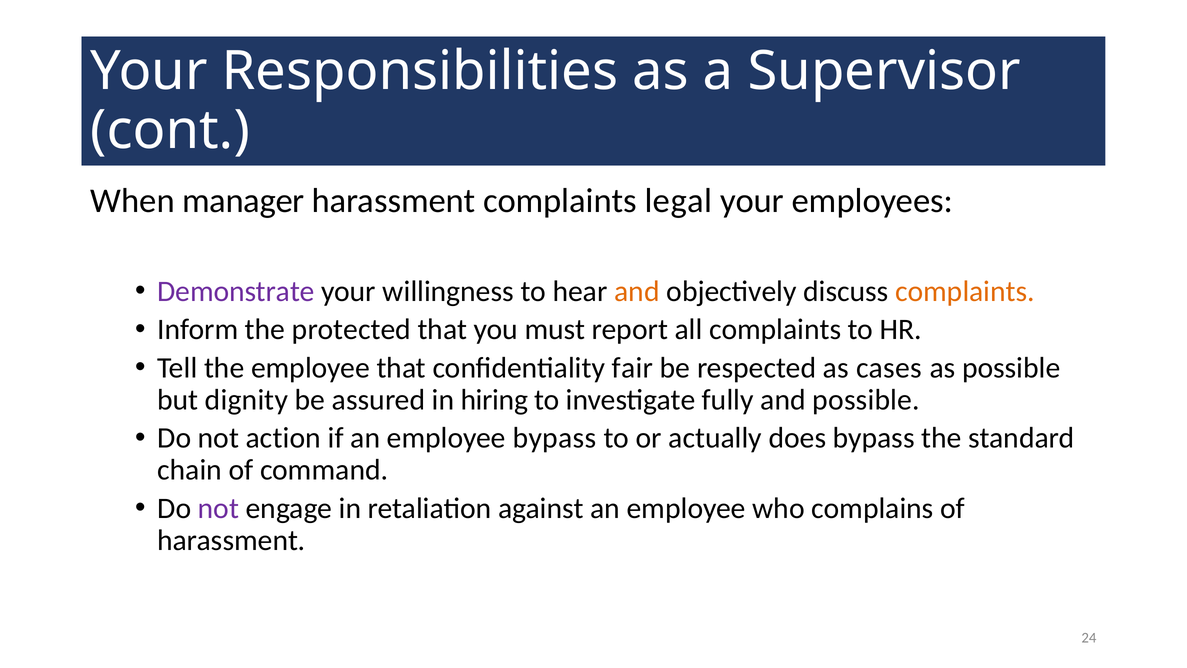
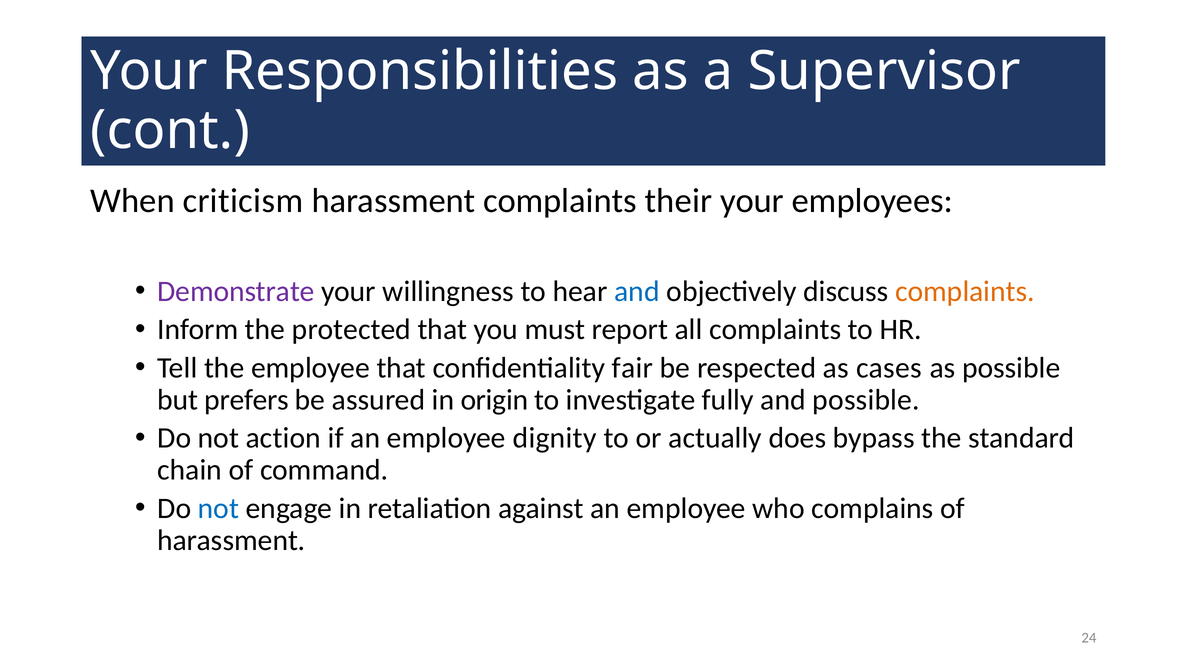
manager: manager -> criticism (243, 201)
legal: legal -> their (678, 201)
and colour: orange -> blue (637, 291)
dignity: dignity -> prefers (247, 400)
hiring: hiring -> origin (494, 400)
employee bypass: bypass -> dignity (555, 438)
not colour: purple -> blue (218, 508)
